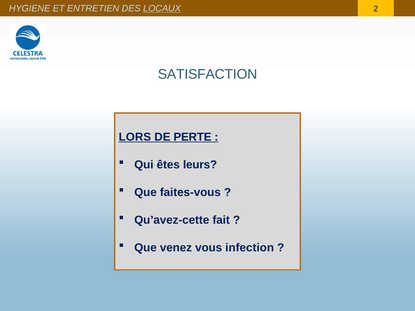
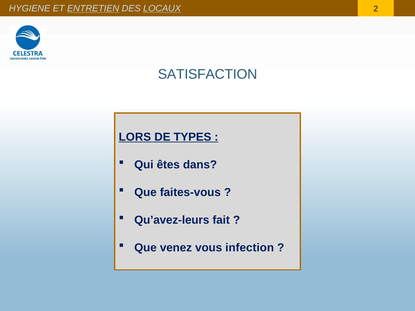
ENTRETIEN underline: none -> present (93, 9)
PERTE: PERTE -> TYPES (192, 137)
leurs: leurs -> dans (200, 165)
Qu’avez-cette: Qu’avez-cette -> Qu’avez-leurs (172, 220)
